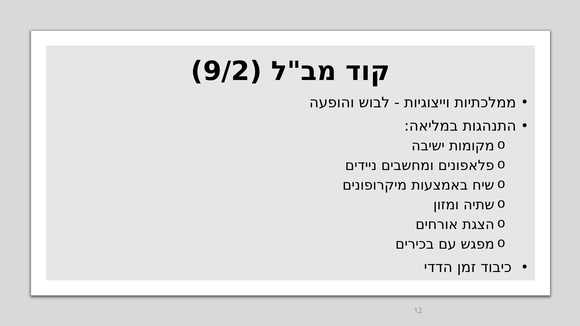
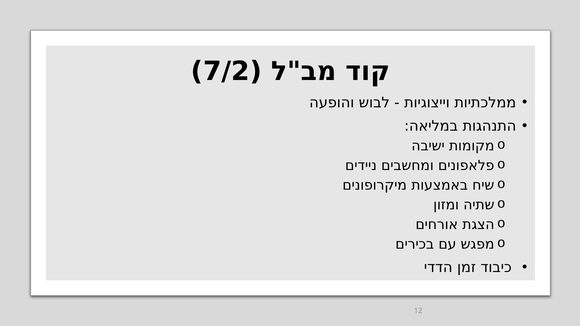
9/2: 9/2 -> 7/2 (226, 72)
